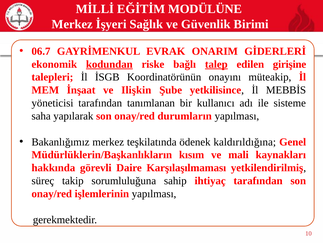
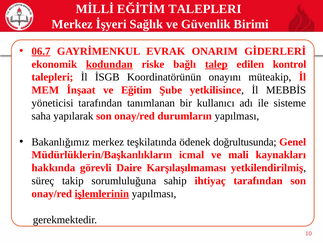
EĞİTİM MODÜLÜNE: MODÜLÜNE -> TALEPLERI (205, 9)
06.7 underline: none -> present (41, 51)
girişine: girişine -> kontrol (290, 64)
Ilişkin: Ilişkin -> Eğitim (136, 90)
kaldırıldığına: kaldırıldığına -> doğrultusunda (245, 142)
kısım: kısım -> icmal (192, 154)
işlemlerinin underline: none -> present (102, 193)
